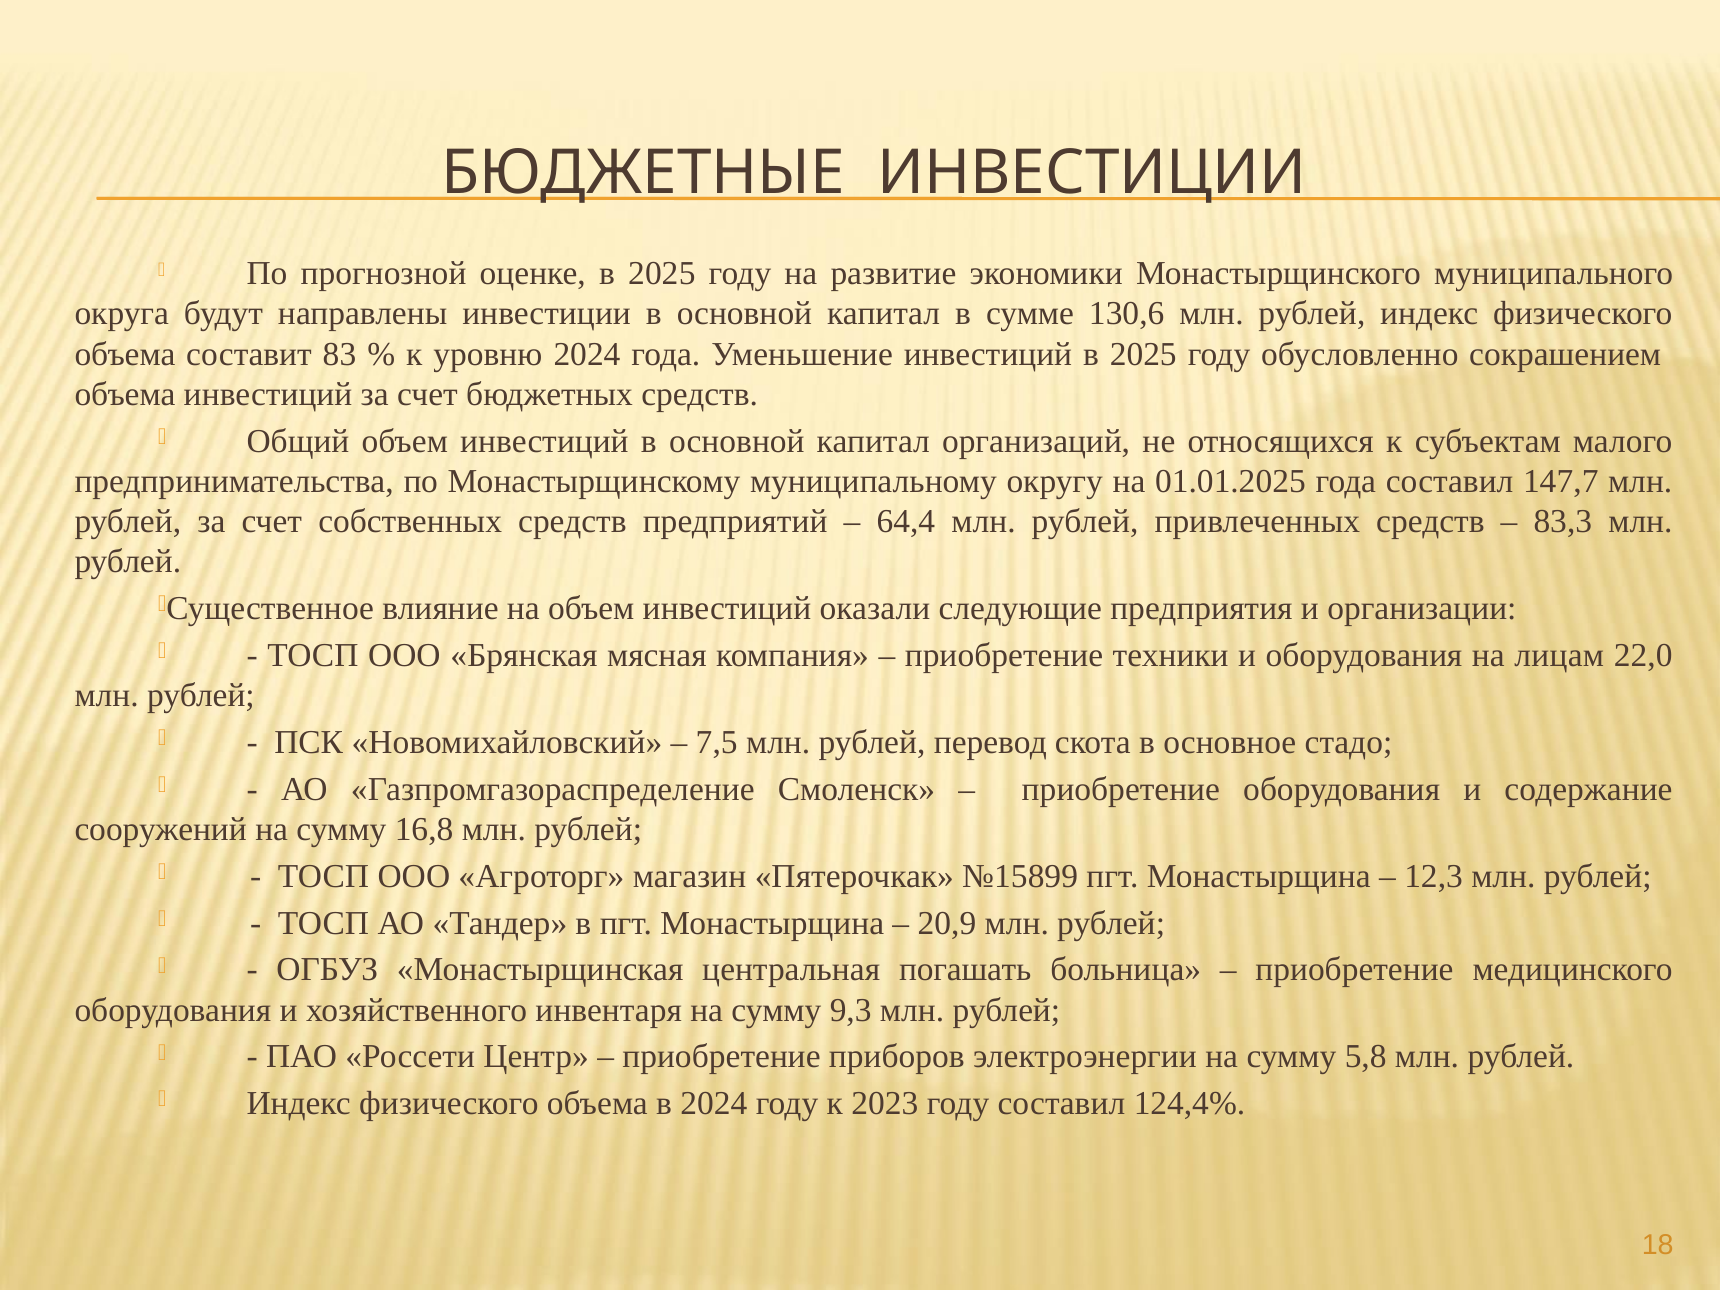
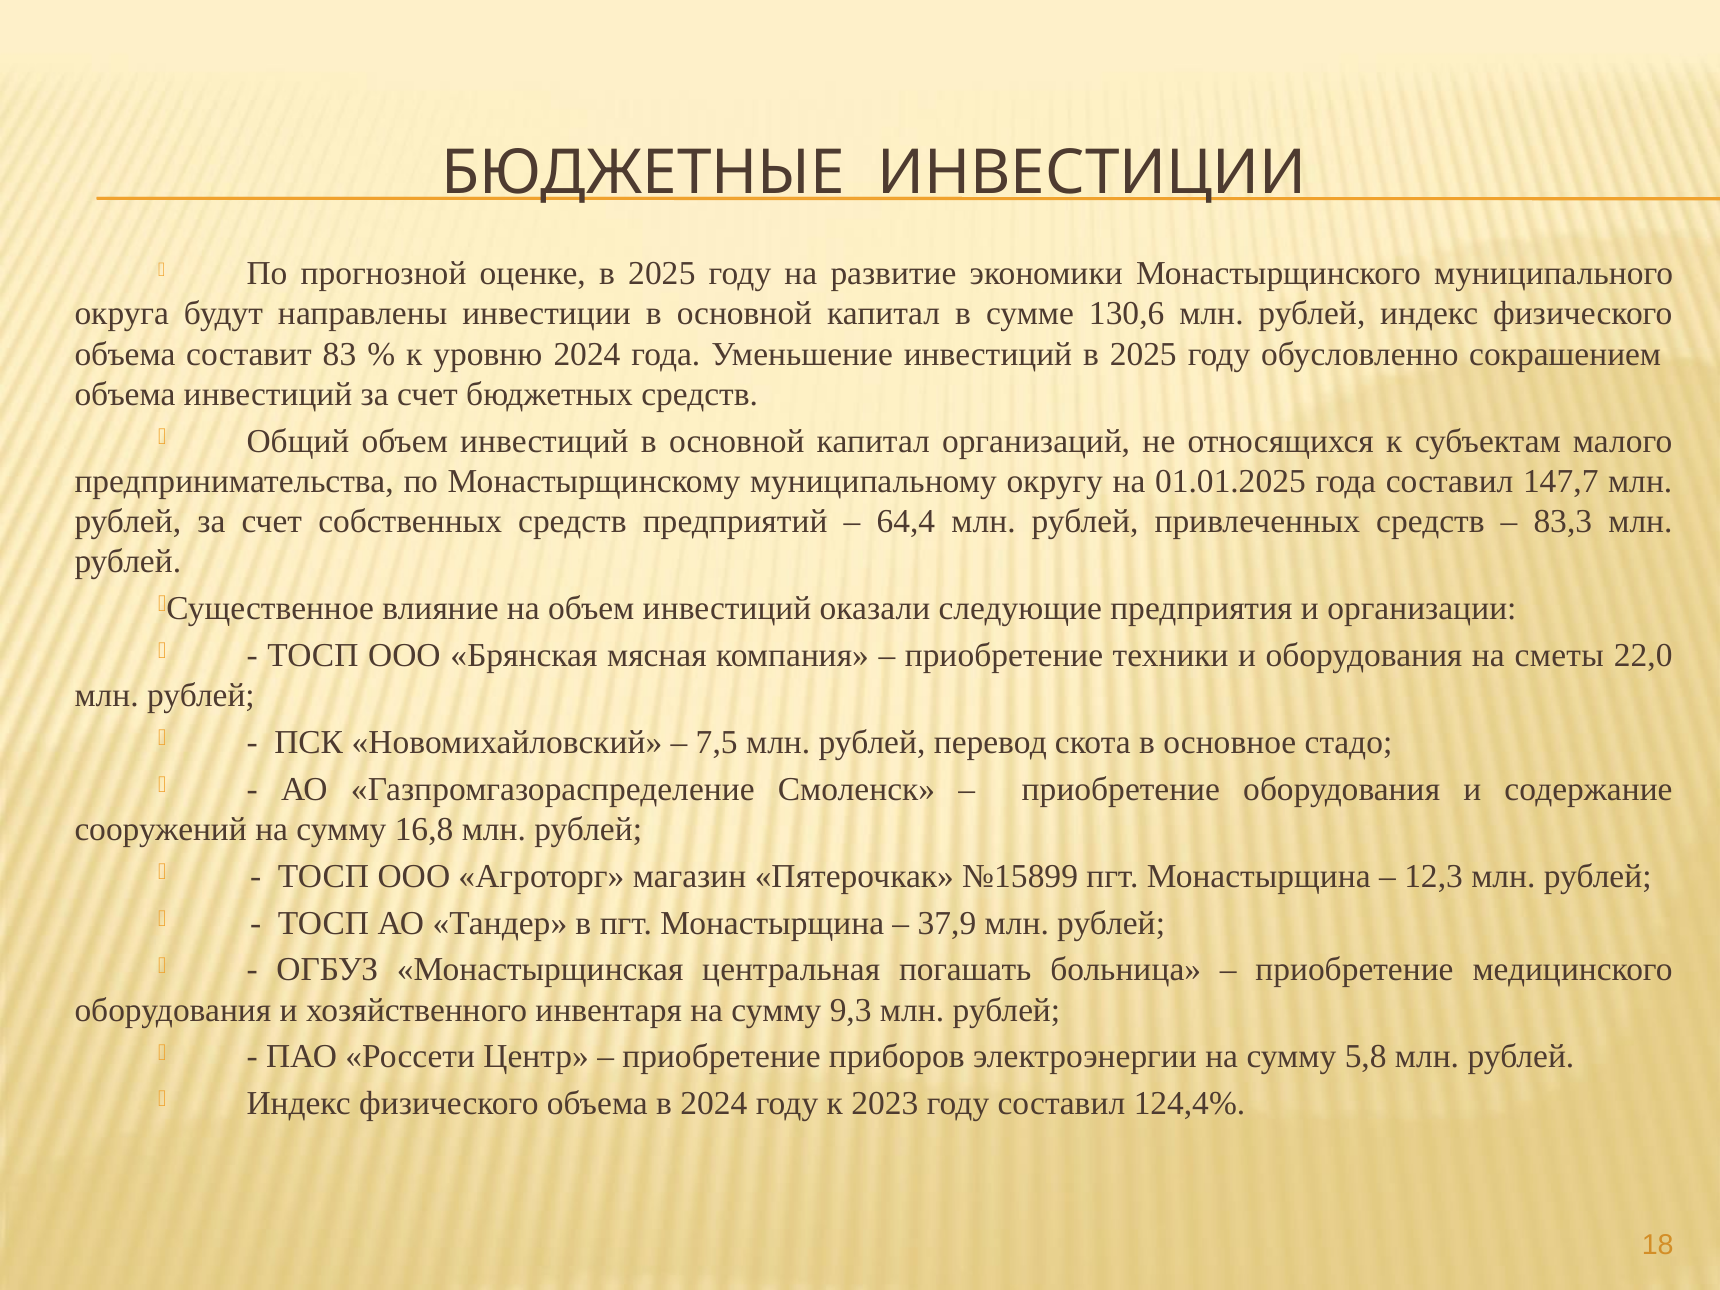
лицам: лицам -> сметы (1559, 655)
20,9: 20,9 -> 37,9 (947, 923)
